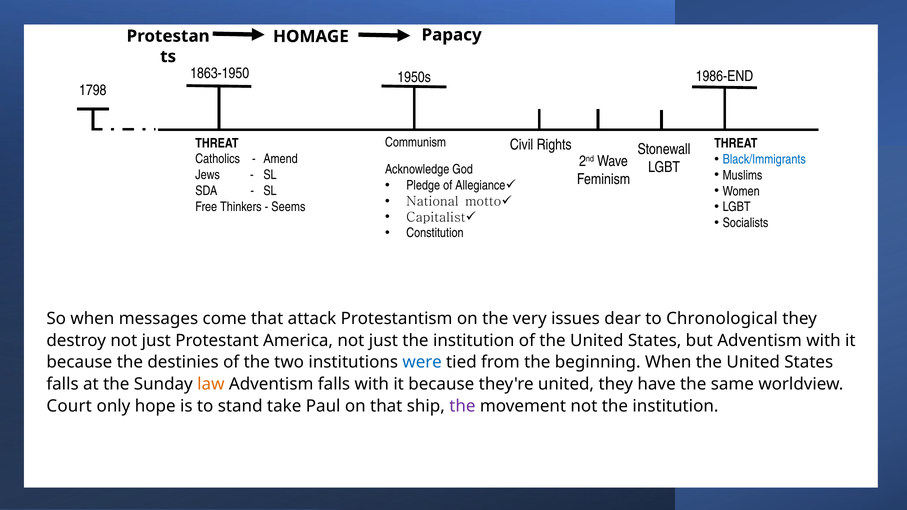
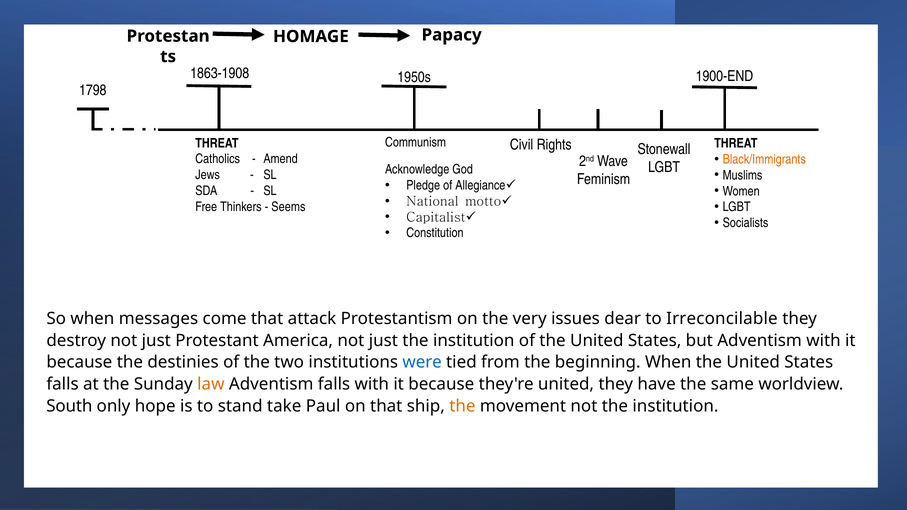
1863-1950: 1863-1950 -> 1863-1908 (220, 74)
1986-END: 1986-END -> 1900-END (724, 76)
Black/Immigrants colour: blue -> orange (764, 159)
Chronological: Chronological -> Irreconcilable (722, 319)
Court: Court -> South (69, 406)
the colour: purple -> orange (462, 406)
